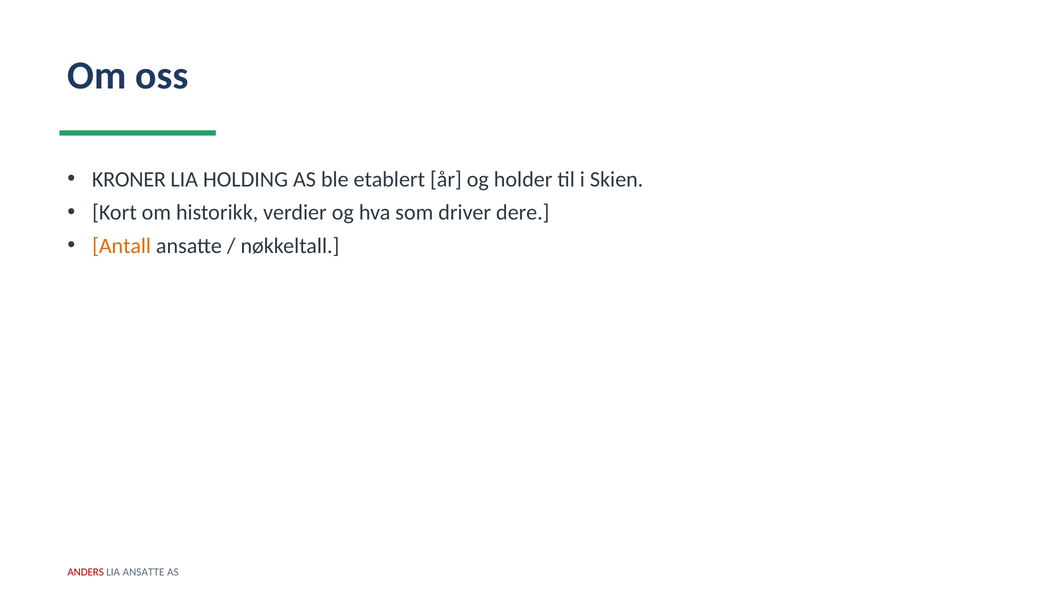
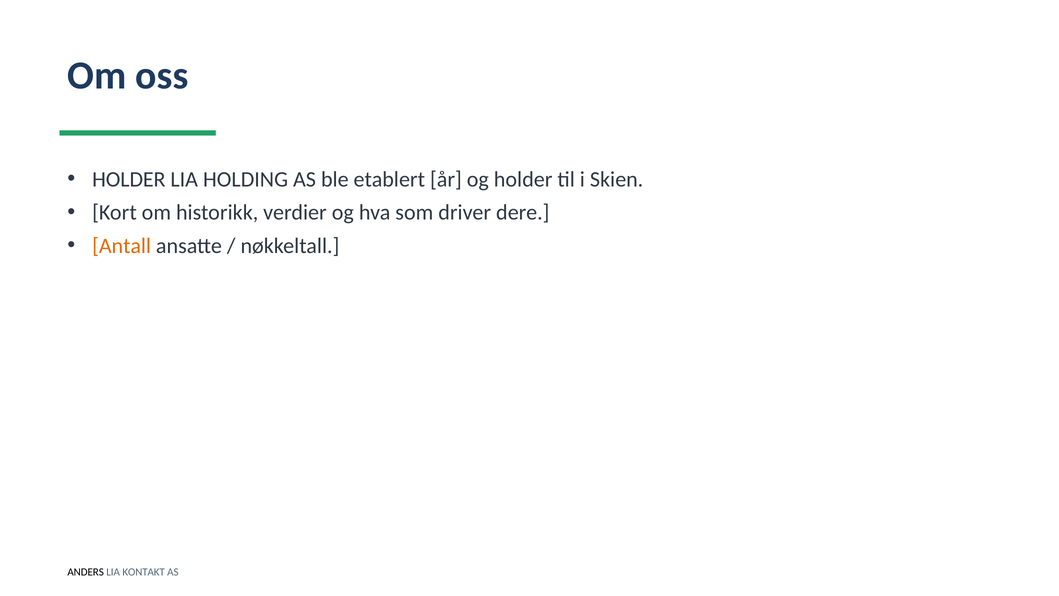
KRONER: KRONER -> HOLDER (129, 179)
ANDERS colour: red -> black (86, 572)
LIA ANSATTE: ANSATTE -> KONTAKT (144, 572)
